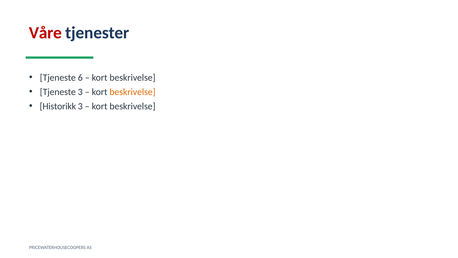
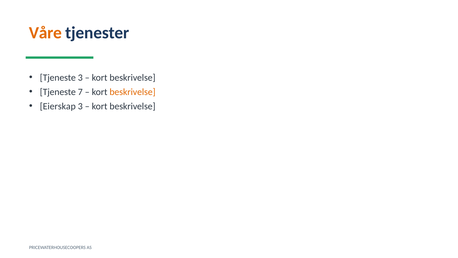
Våre colour: red -> orange (45, 33)
Tjeneste 6: 6 -> 3 (80, 78)
Tjeneste 3: 3 -> 7 (80, 92)
Historikk: Historikk -> Eierskap (58, 106)
